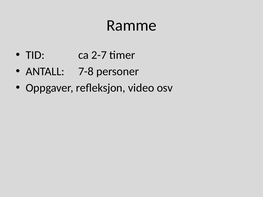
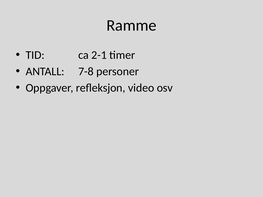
2-7: 2-7 -> 2-1 (99, 55)
